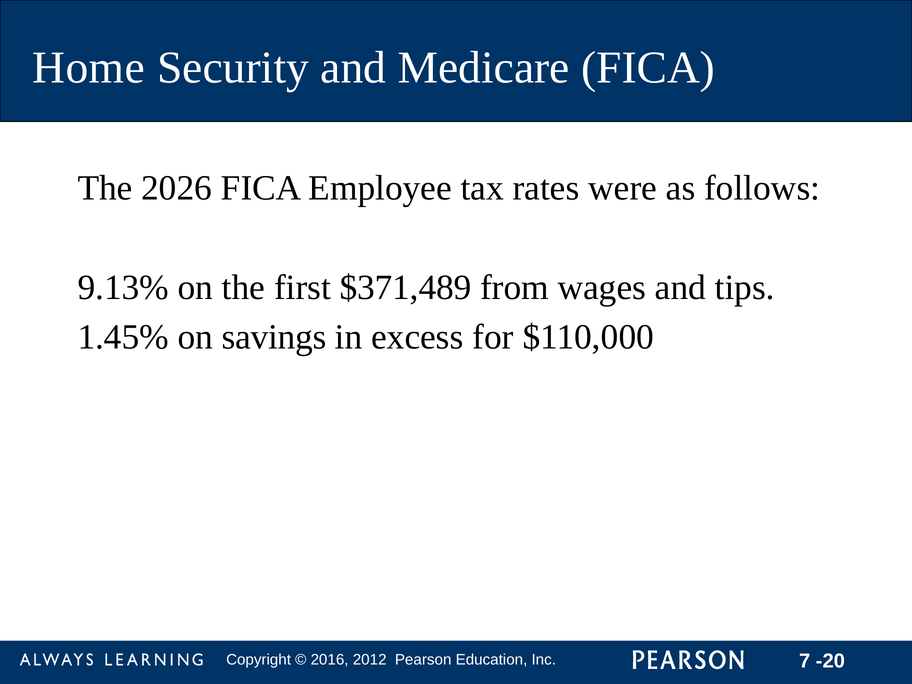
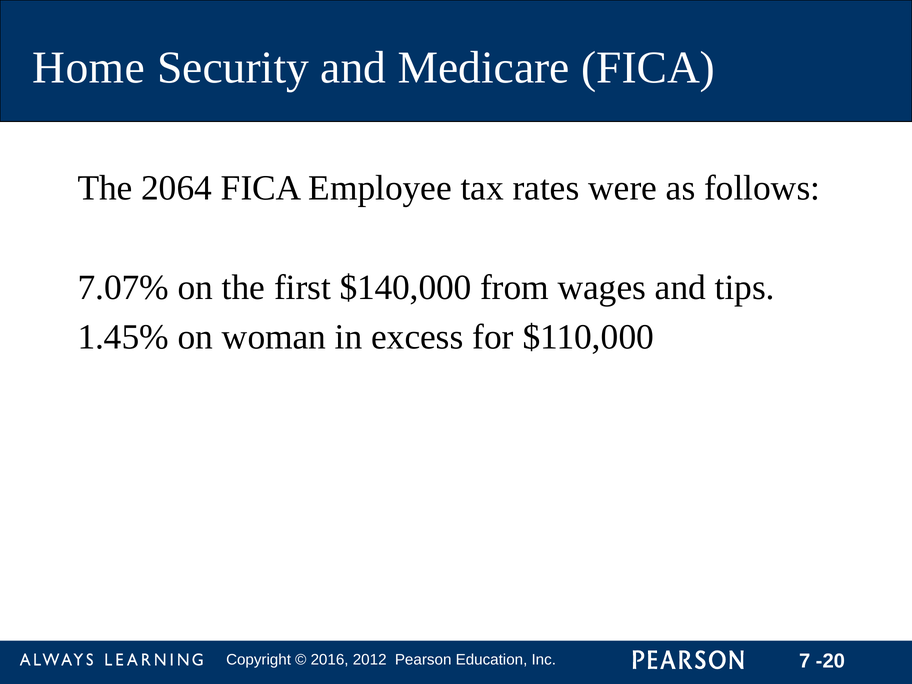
2026: 2026 -> 2064 (177, 188)
9.13%: 9.13% -> 7.07% (123, 287)
$371,489: $371,489 -> $140,000 (406, 287)
savings: savings -> woman (274, 337)
